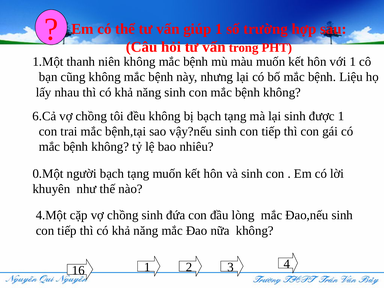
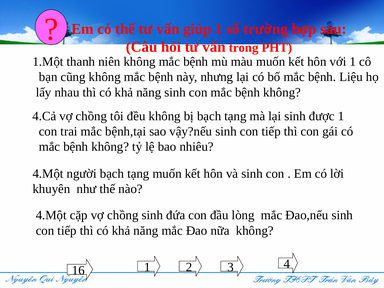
6.Cả: 6.Cả -> 4.Cả (44, 116)
0.Một: 0.Một -> 4.Một (48, 174)
